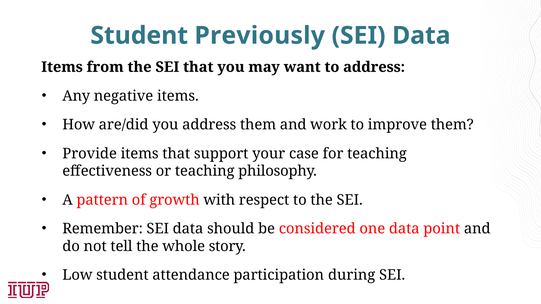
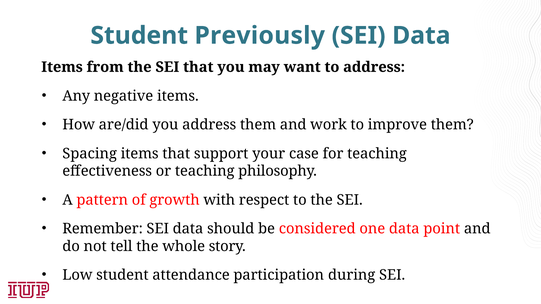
Provide: Provide -> Spacing (90, 154)
